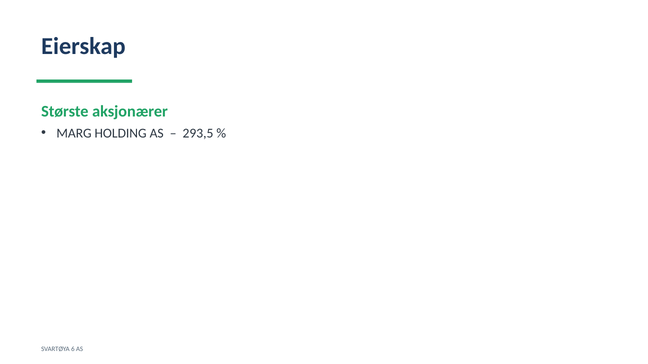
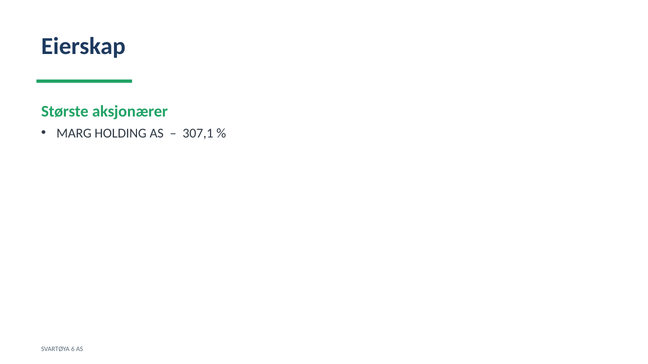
293,5: 293,5 -> 307,1 (198, 133)
